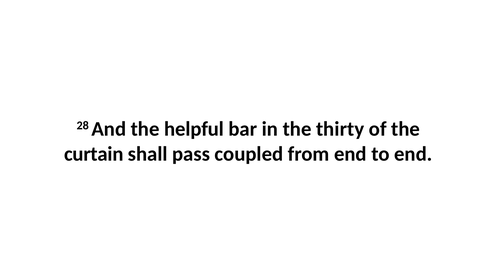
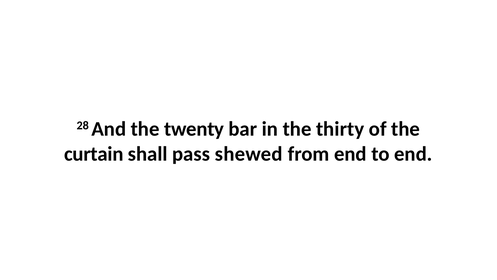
helpful: helpful -> twenty (194, 129)
coupled: coupled -> shewed (249, 154)
